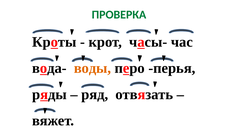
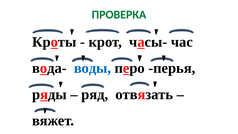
воды colour: orange -> blue (92, 68)
